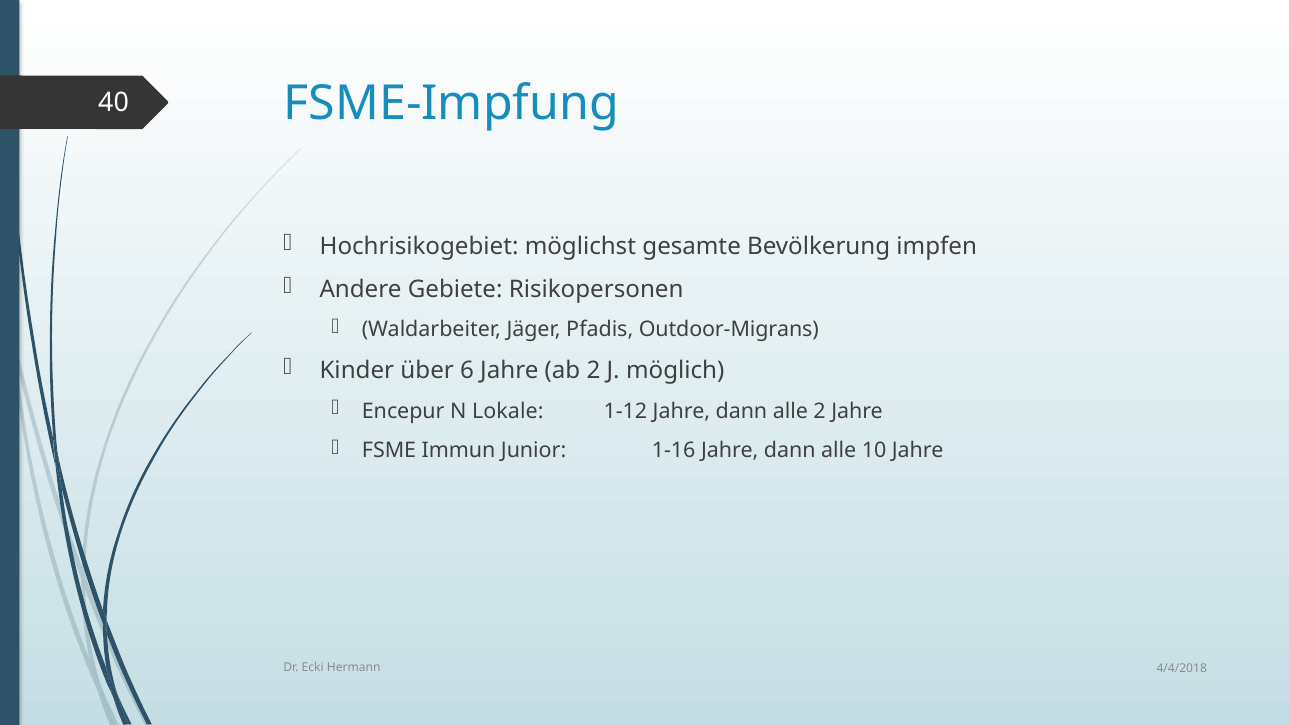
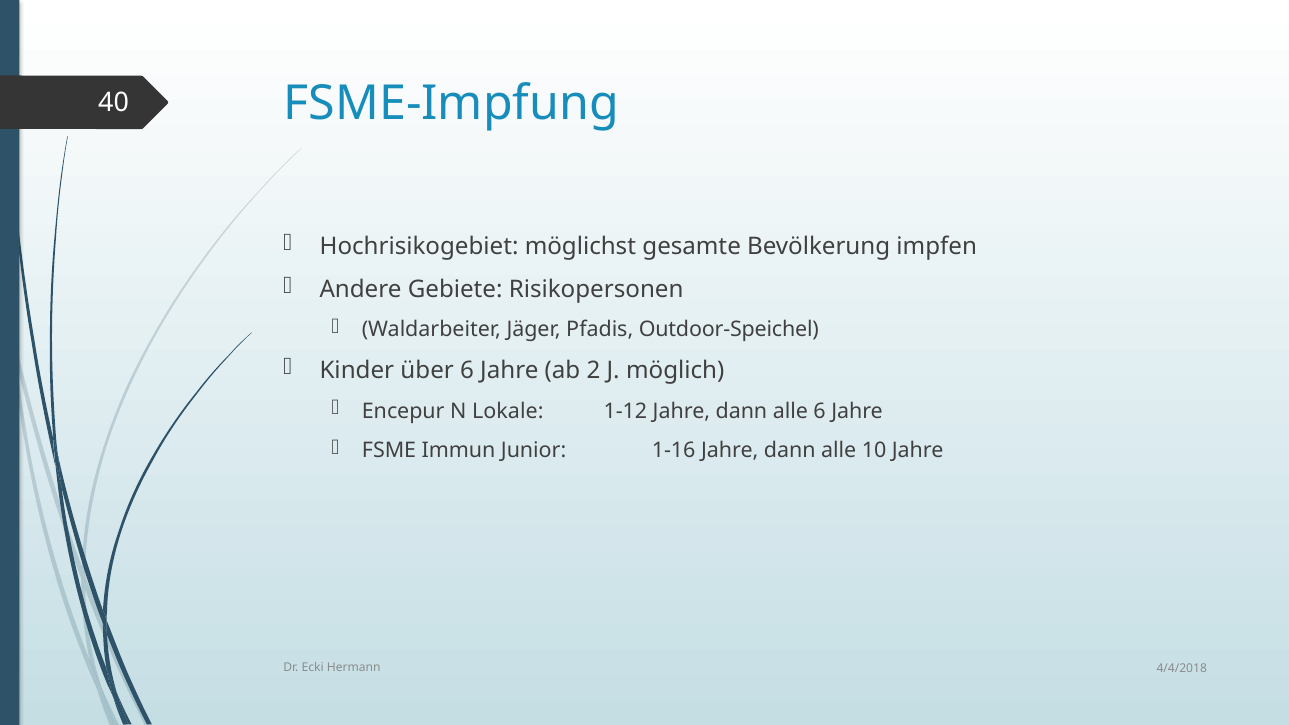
Outdoor-Migrans: Outdoor-Migrans -> Outdoor-Speichel (729, 330)
alle 2: 2 -> 6 (820, 411)
